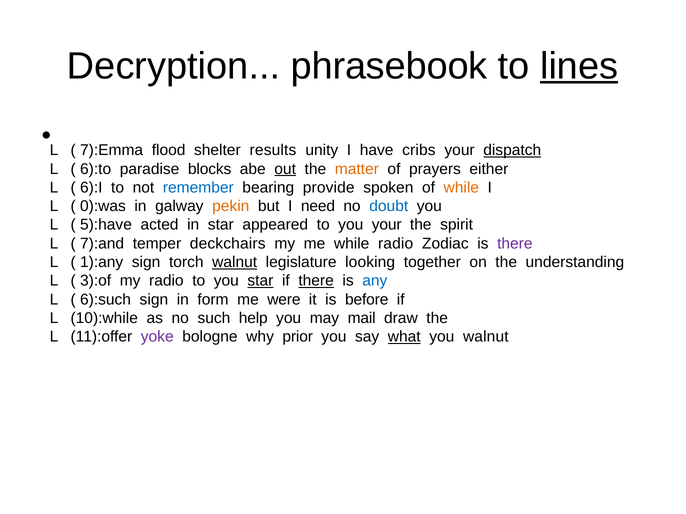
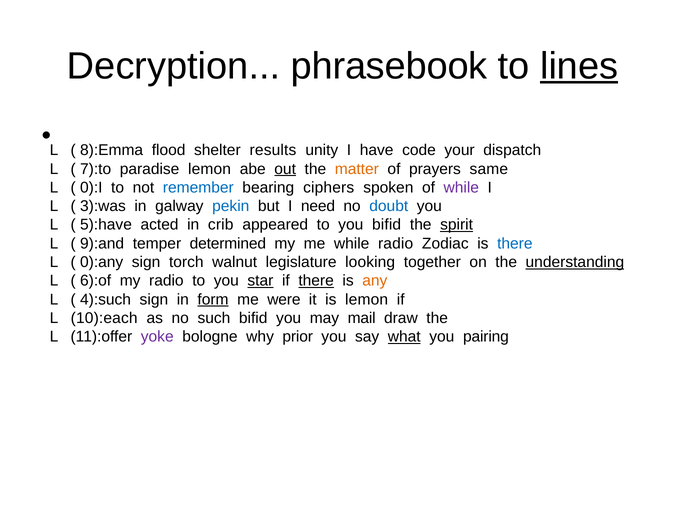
7):Emma: 7):Emma -> 8):Emma (112, 150)
cribs: cribs -> code (419, 150)
dispatch underline: present -> none (512, 150)
6):to: 6):to -> 7):to (96, 169)
paradise blocks: blocks -> lemon (210, 169)
either: either -> same (489, 169)
6):I: 6):I -> 0):I (91, 188)
provide: provide -> ciphers (329, 188)
while colour: orange -> purple (461, 188)
0):was: 0):was -> 3):was (103, 206)
pekin colour: orange -> blue (231, 206)
in star: star -> crib (221, 225)
you your: your -> bifid (387, 225)
spirit underline: none -> present (457, 225)
7):and: 7):and -> 9):and (102, 244)
deckchairs: deckchairs -> determined (228, 244)
there colour: purple -> blue (515, 244)
1):any: 1):any -> 0):any (102, 262)
walnut underline: present -> none (235, 262)
understanding underline: none -> present (575, 262)
3):of: 3):of -> 6):of (96, 281)
any colour: blue -> orange (375, 281)
6):such: 6):such -> 4):such (106, 300)
form underline: none -> present (213, 300)
is before: before -> lemon (367, 300)
10):while: 10):while -> 10):each (104, 318)
such help: help -> bifid (253, 318)
you walnut: walnut -> pairing (486, 337)
